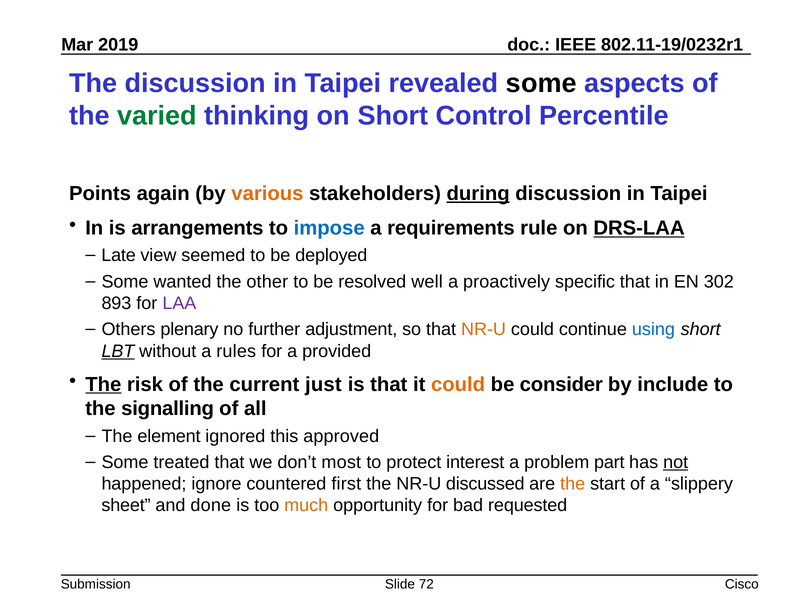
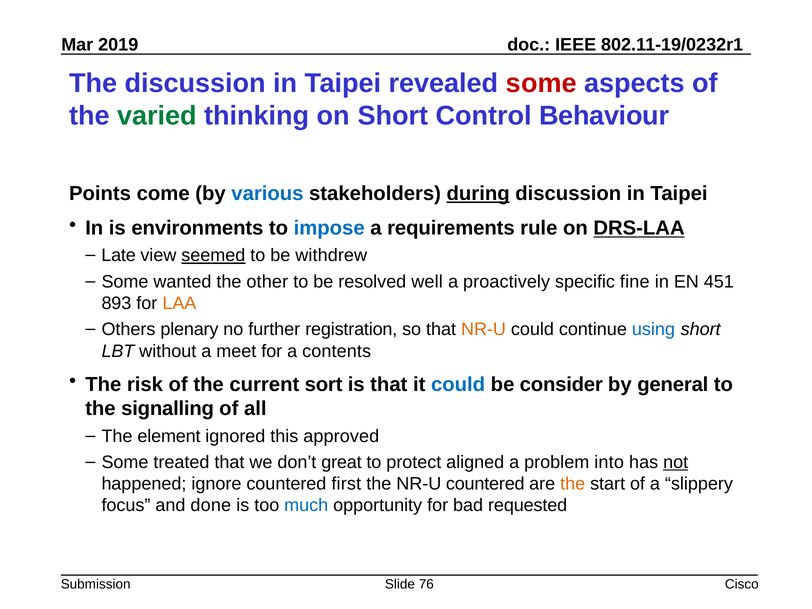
some colour: black -> red (541, 83)
Percentile: Percentile -> Behaviour (604, 116)
again: again -> come (163, 194)
various colour: orange -> blue (267, 194)
arrangements: arrangements -> environments (197, 228)
seemed underline: none -> present (213, 255)
deployed: deployed -> withdrew (331, 255)
specific that: that -> fine (635, 282)
302: 302 -> 451 (719, 282)
LAA colour: purple -> orange (179, 303)
adjustment: adjustment -> registration (351, 329)
LBT underline: present -> none (118, 351)
rules: rules -> meet (236, 351)
provided: provided -> contents (337, 351)
The underline: present -> none (103, 384)
just: just -> sort (324, 384)
could colour: orange -> blue (458, 384)
include: include -> general (673, 384)
most: most -> great (341, 462)
interest: interest -> aligned (475, 462)
part: part -> into (609, 462)
NR-U discussed: discussed -> countered (485, 484)
sheet: sheet -> focus (126, 506)
much colour: orange -> blue (306, 506)
72: 72 -> 76 (426, 584)
